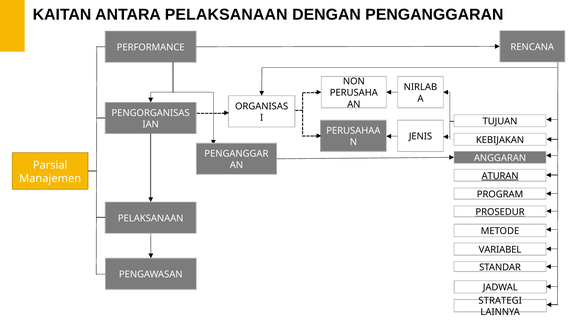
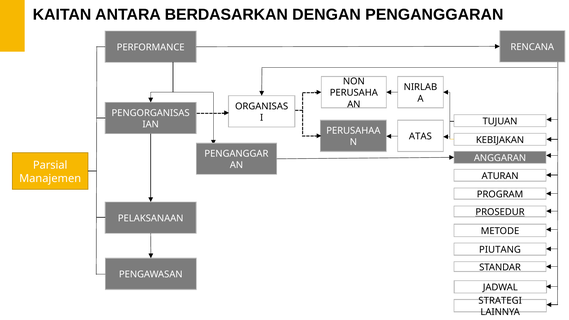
ANTARA PELAKSANAAN: PELAKSANAAN -> BERDASARKAN (226, 15)
JENIS: JENIS -> ATAS (420, 137)
ATURAN underline: present -> none (500, 176)
VARIABEL: VARIABEL -> PIUTANG (500, 250)
